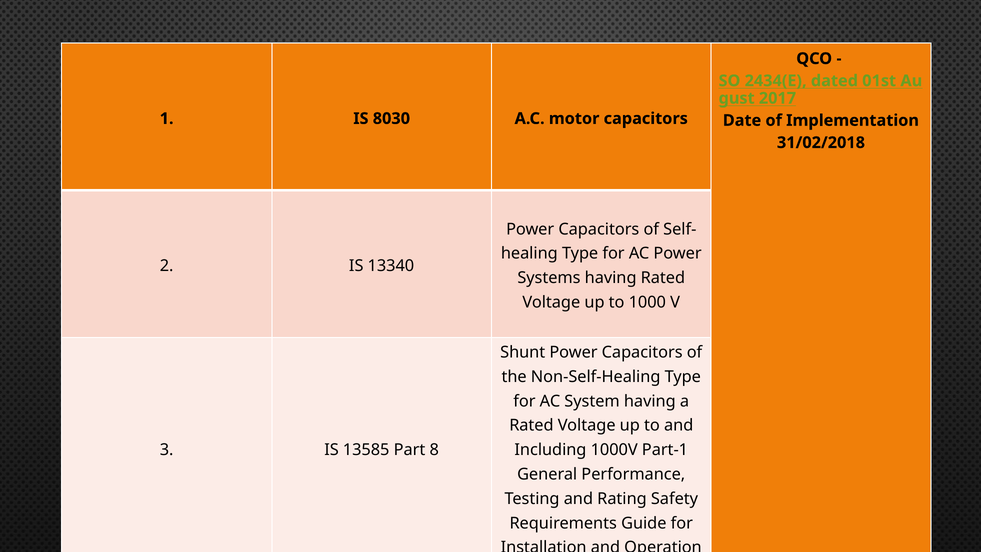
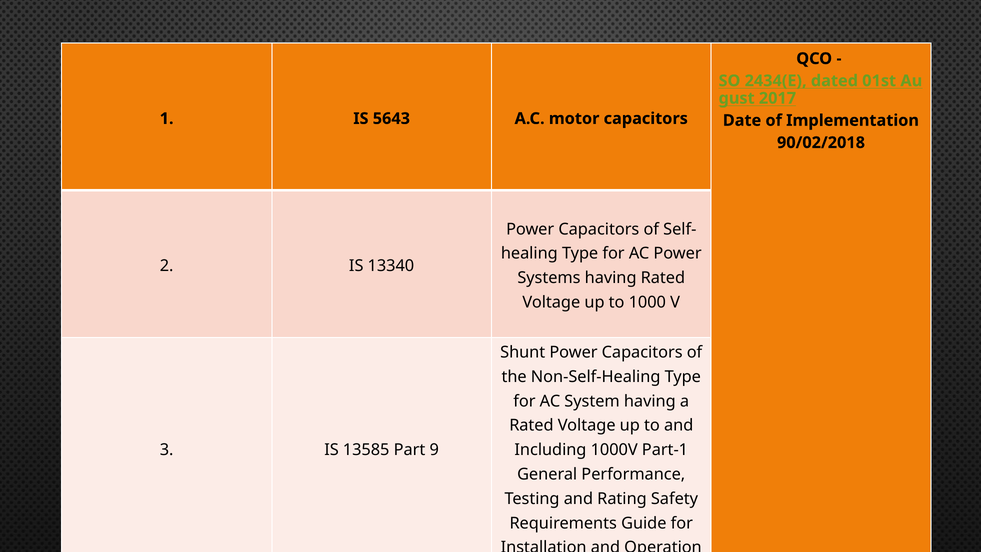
8030: 8030 -> 5643 (391, 119)
31/02/2018: 31/02/2018 -> 90/02/2018 (821, 143)
8: 8 -> 9 (434, 450)
